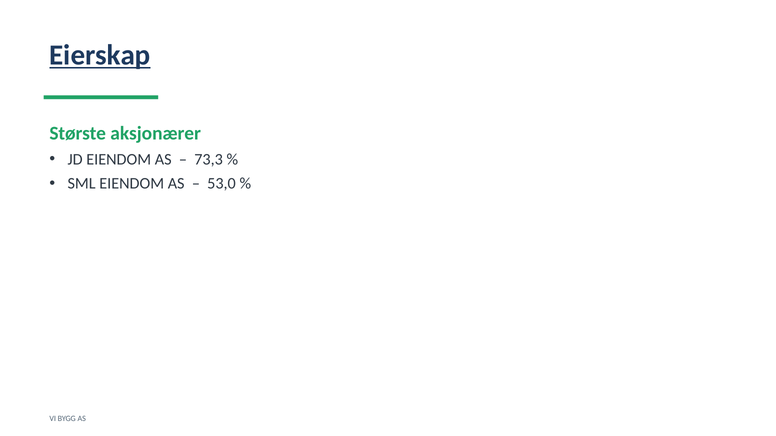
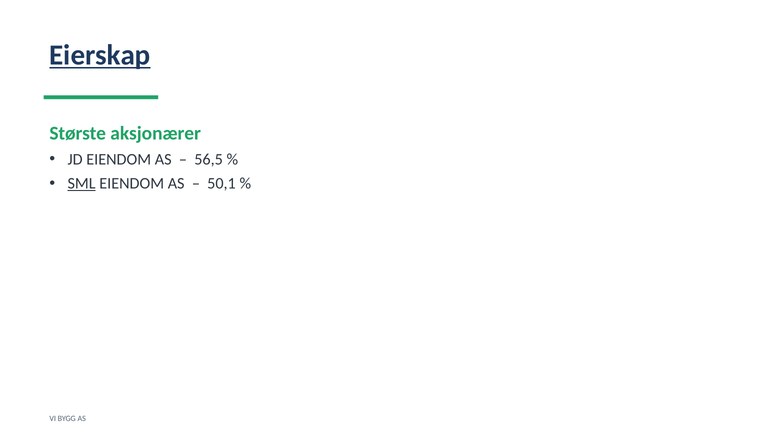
73,3: 73,3 -> 56,5 (209, 160)
SML underline: none -> present (82, 184)
53,0: 53,0 -> 50,1 (221, 184)
